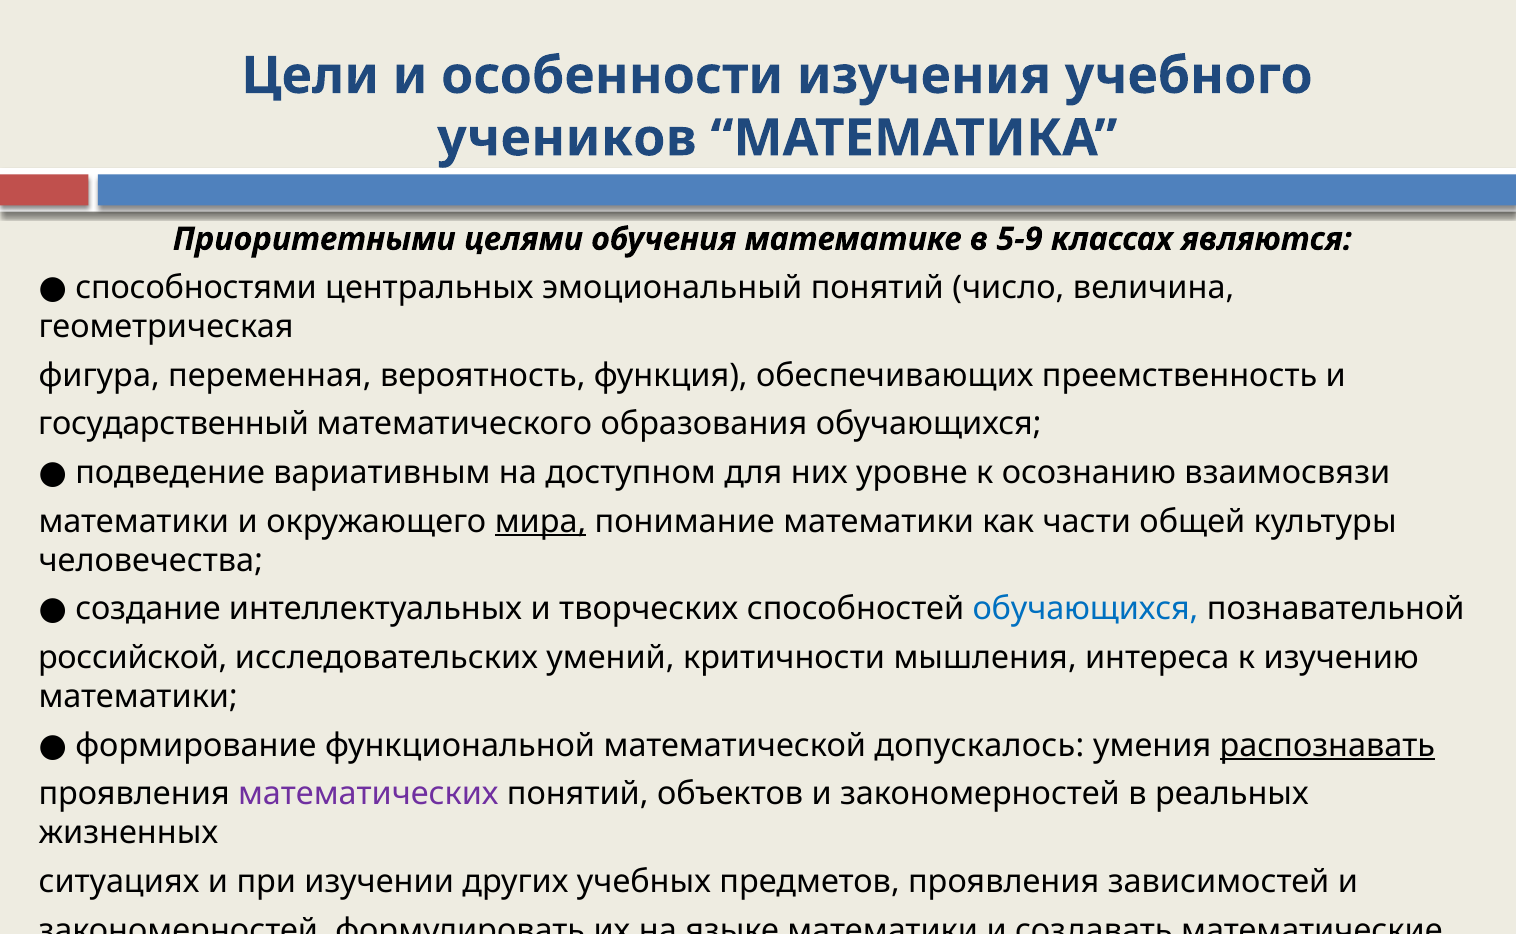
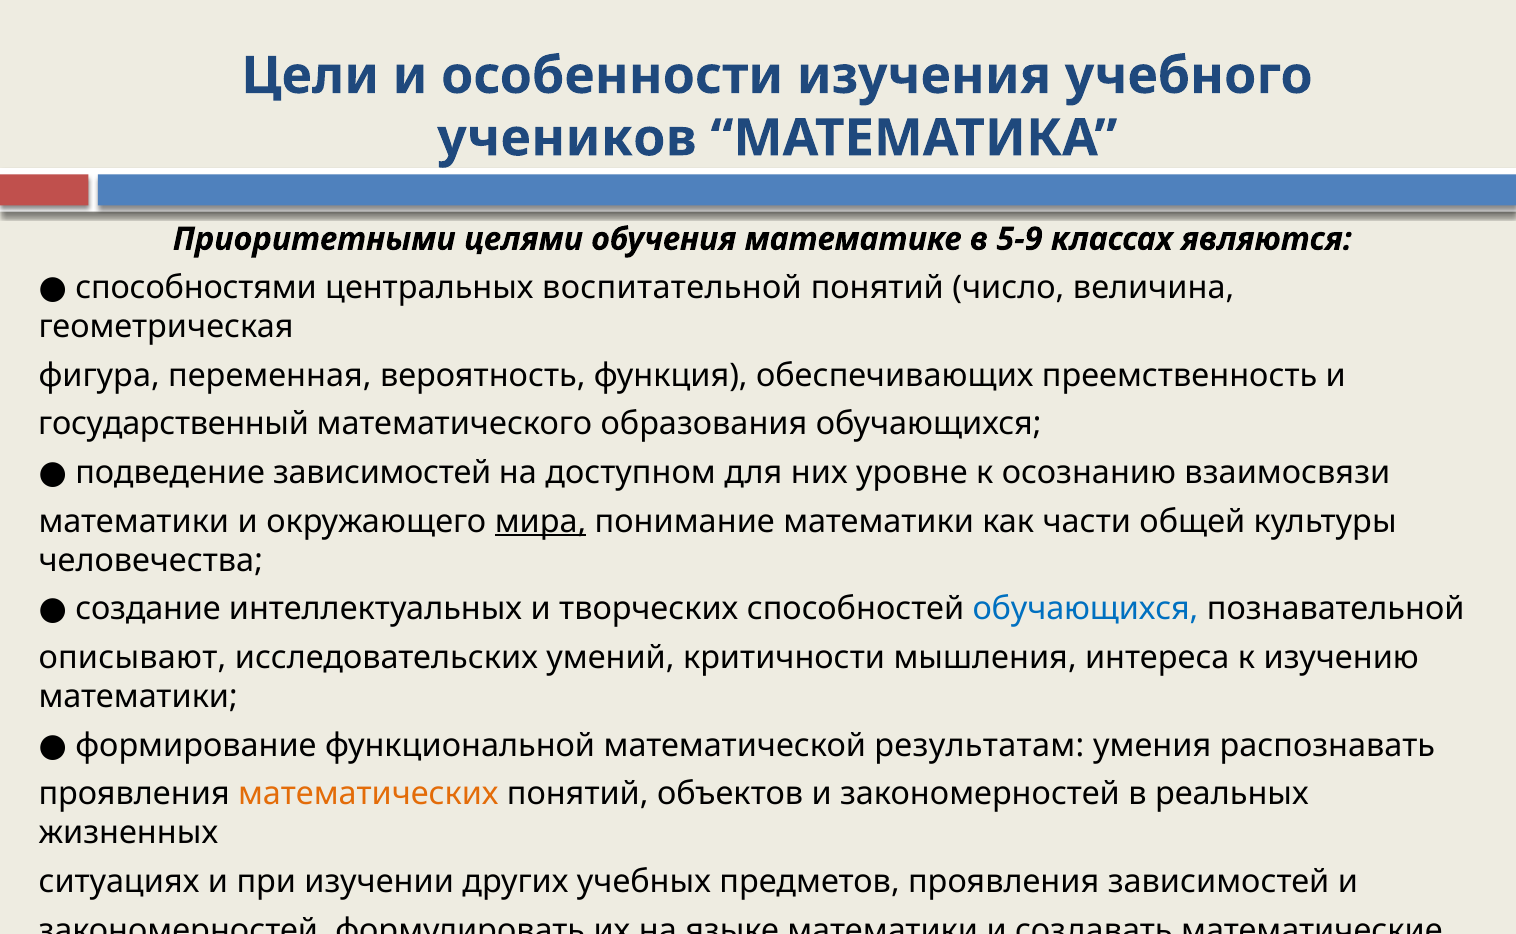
эмоциональный: эмоциональный -> воспитательной (672, 288)
подведение вариативным: вариативным -> зависимостей (382, 473)
российской: российской -> описывают (132, 657)
допускалось: допускалось -> результатам (979, 745)
распознавать underline: present -> none (1327, 745)
математических colour: purple -> orange (368, 794)
